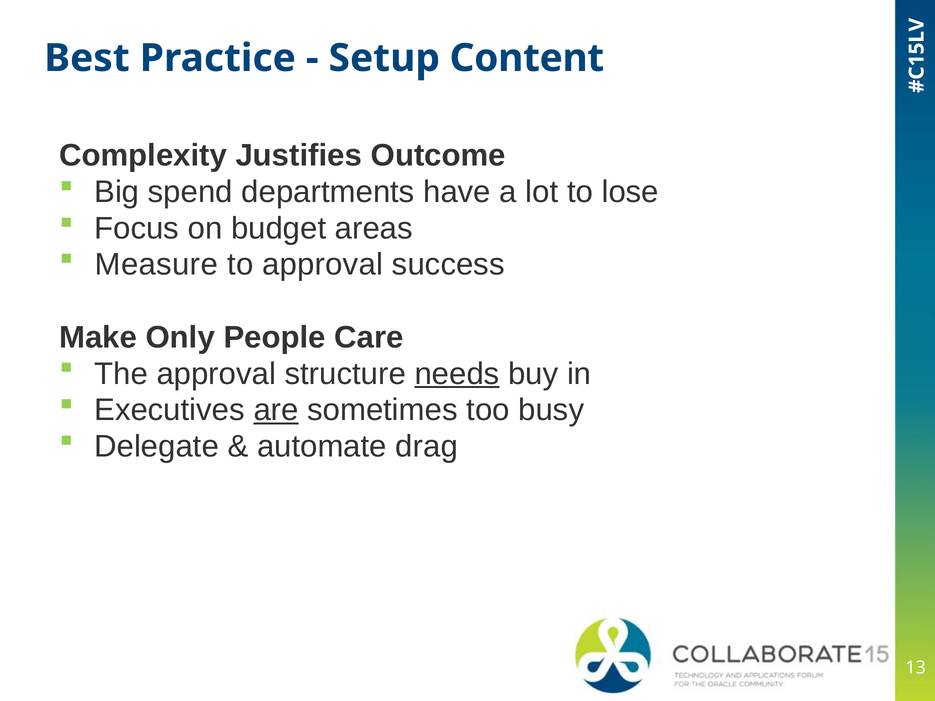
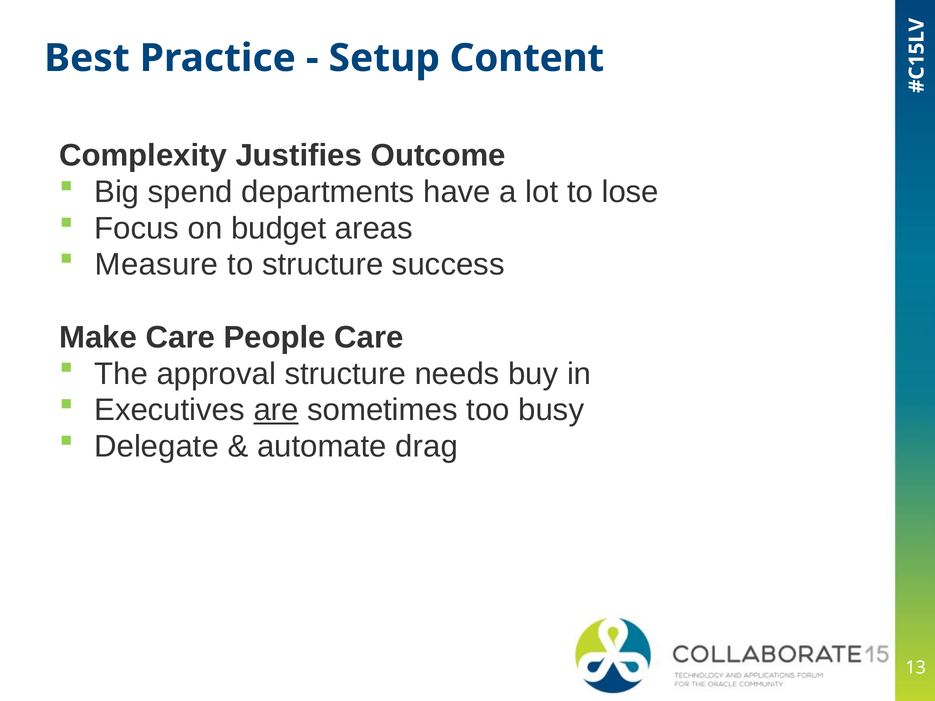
to approval: approval -> structure (323, 265)
Make Only: Only -> Care (180, 338)
needs underline: present -> none (457, 374)
